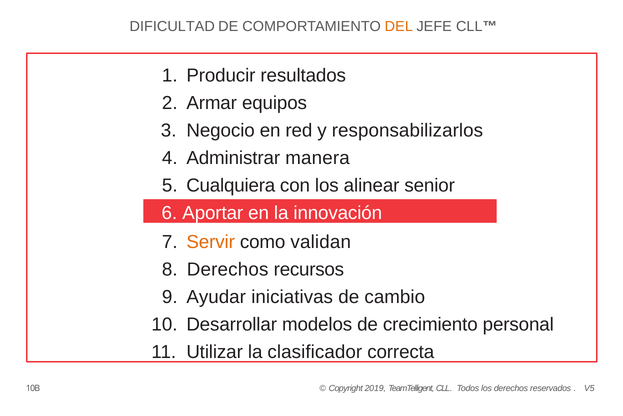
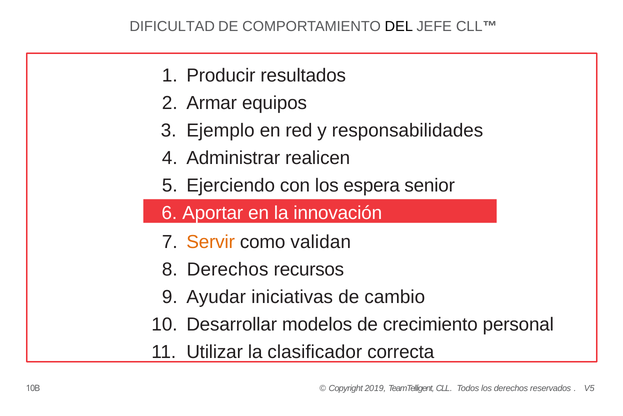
DEL colour: orange -> black (399, 26)
Negocio: Negocio -> Ejemplo (221, 130)
responsabilizarlos: responsabilizarlos -> responsabilidades (407, 130)
manera: manera -> realicen (318, 158)
Cualquiera: Cualquiera -> Ejerciendo (231, 185)
alinear: alinear -> espera (372, 185)
